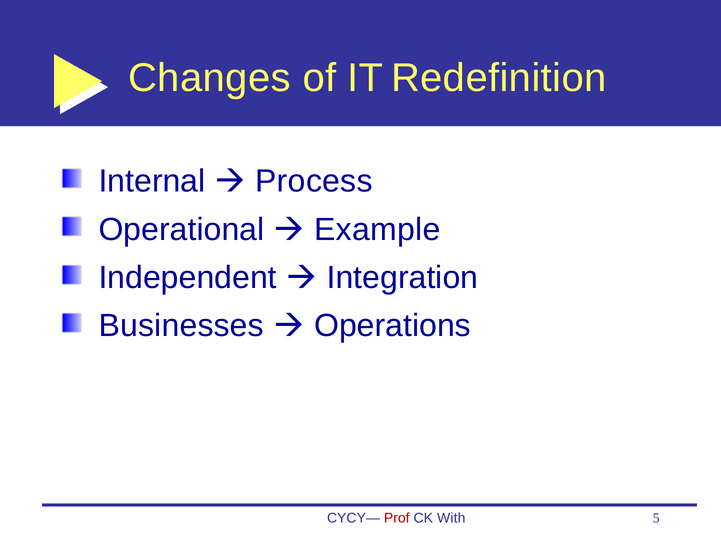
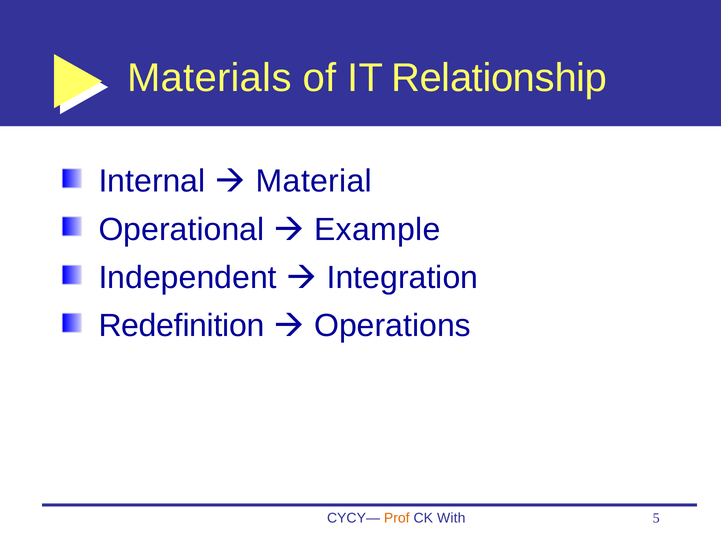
Changes: Changes -> Materials (209, 78)
Redefinition: Redefinition -> Relationship (499, 78)
Process: Process -> Material (314, 181)
Businesses: Businesses -> Redefinition (182, 326)
Prof colour: red -> orange (397, 518)
